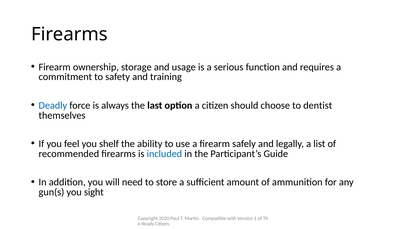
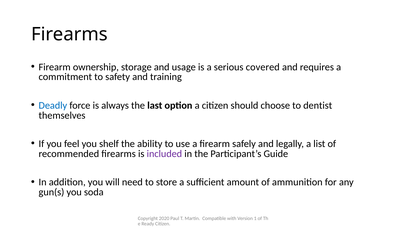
function: function -> covered (263, 67)
included colour: blue -> purple (164, 154)
sight: sight -> soda (94, 192)
